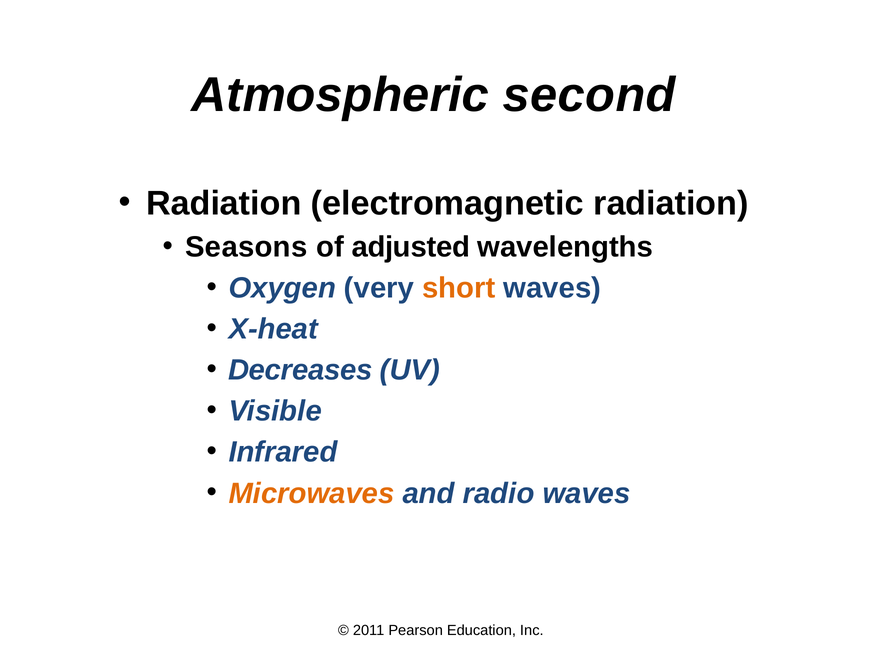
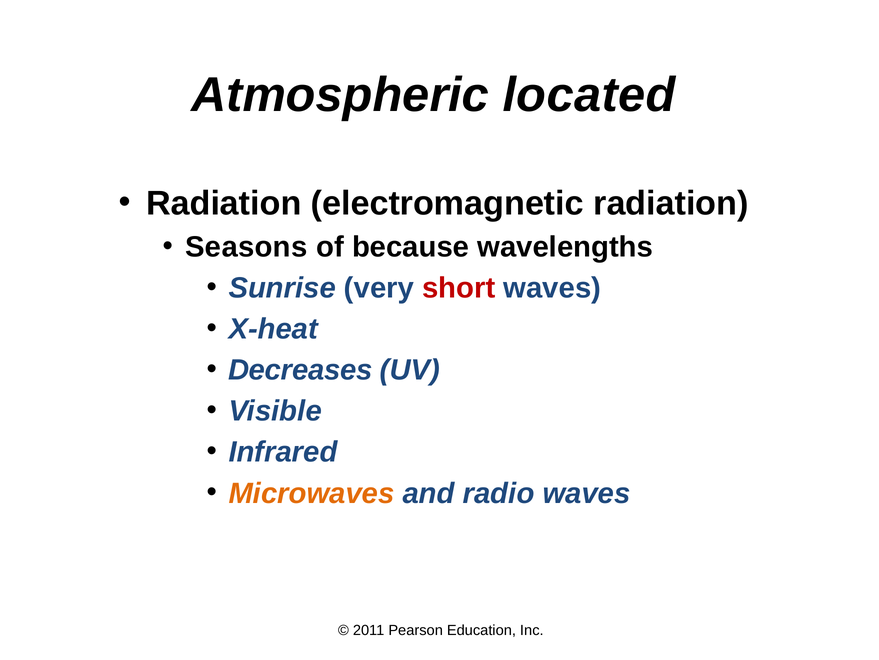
second: second -> located (589, 95)
adjusted: adjusted -> because (411, 247)
Oxygen: Oxygen -> Sunrise (282, 288)
short colour: orange -> red (459, 288)
